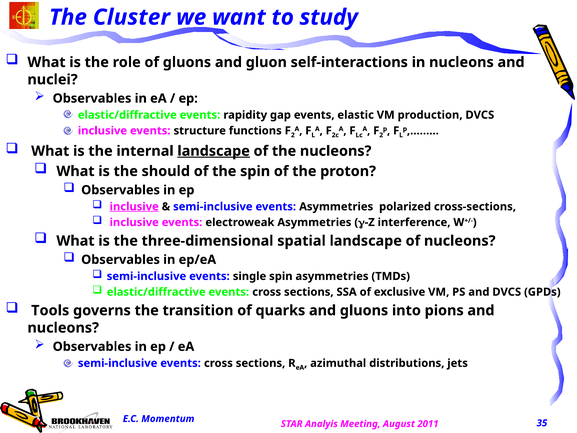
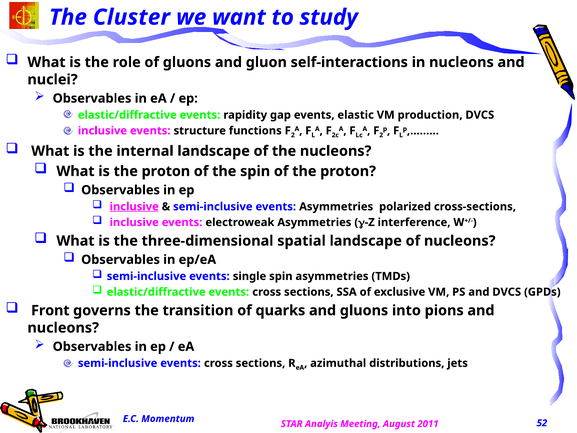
landscape underline: present -> none (214, 151)
is the should: should -> proton (166, 171)
Tools: Tools -> Front (50, 310)
35: 35 -> 52 (542, 423)
